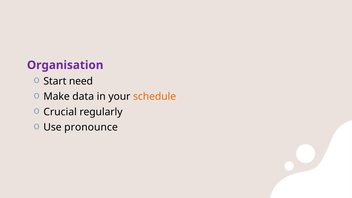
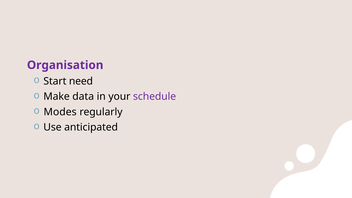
schedule colour: orange -> purple (155, 97)
Crucial: Crucial -> Modes (60, 112)
pronounce: pronounce -> anticipated (91, 127)
